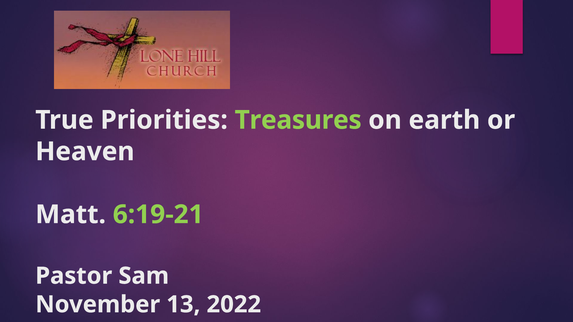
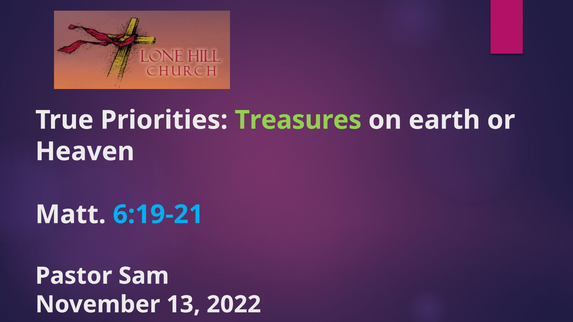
6:19-21 colour: light green -> light blue (158, 215)
